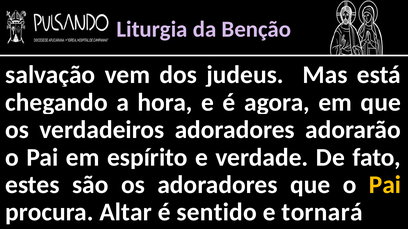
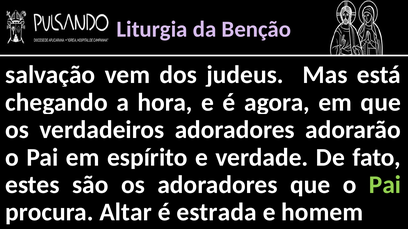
Pai colour: yellow -> light green (385, 185)
sentido: sentido -> estrada (217, 213)
tornará: tornará -> homem (322, 213)
